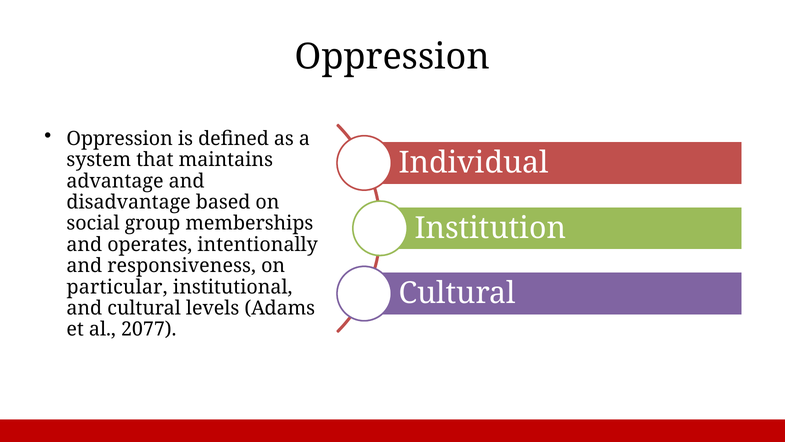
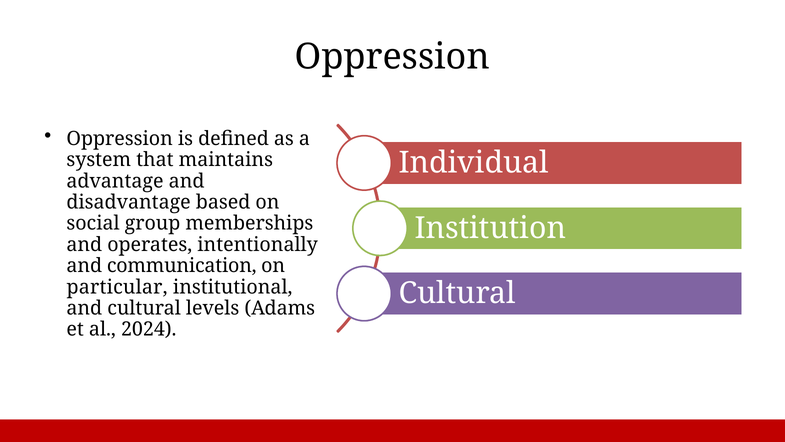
responsiveness: responsiveness -> communication (182, 266)
2077: 2077 -> 2024 (149, 329)
